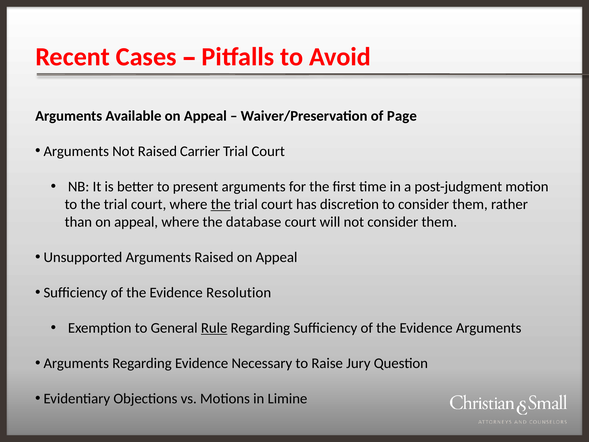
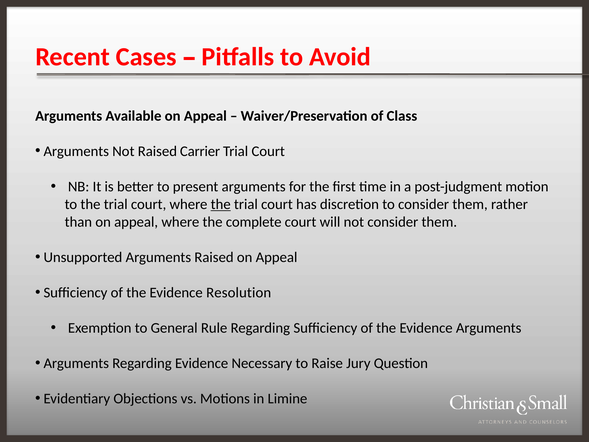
Page: Page -> Class (402, 116)
database: database -> complete (254, 222)
Rule underline: present -> none (214, 328)
